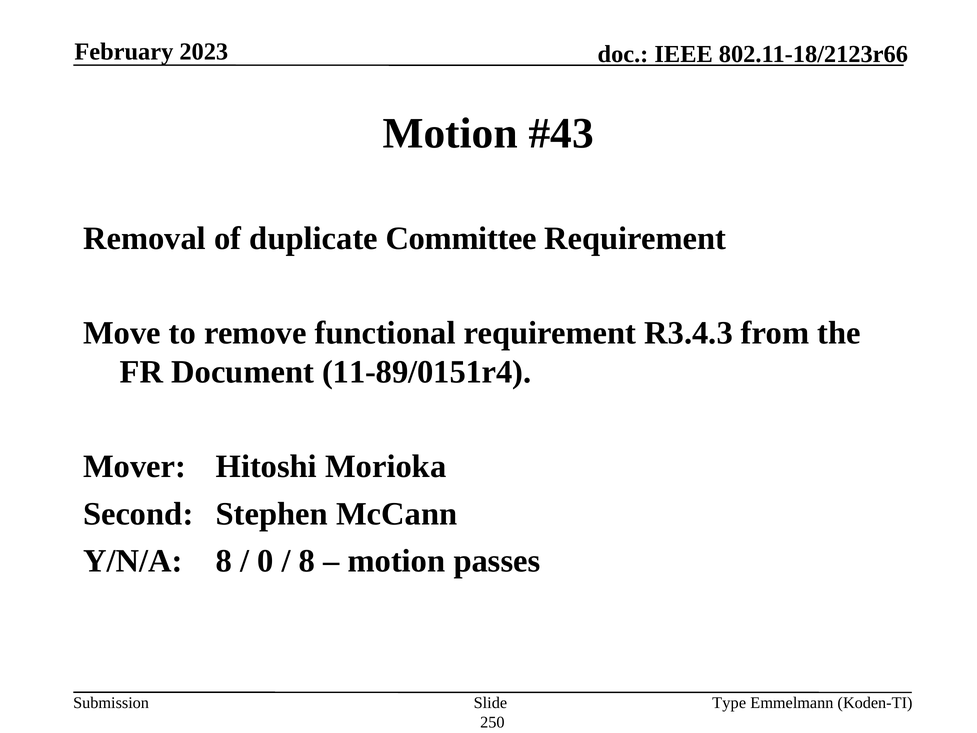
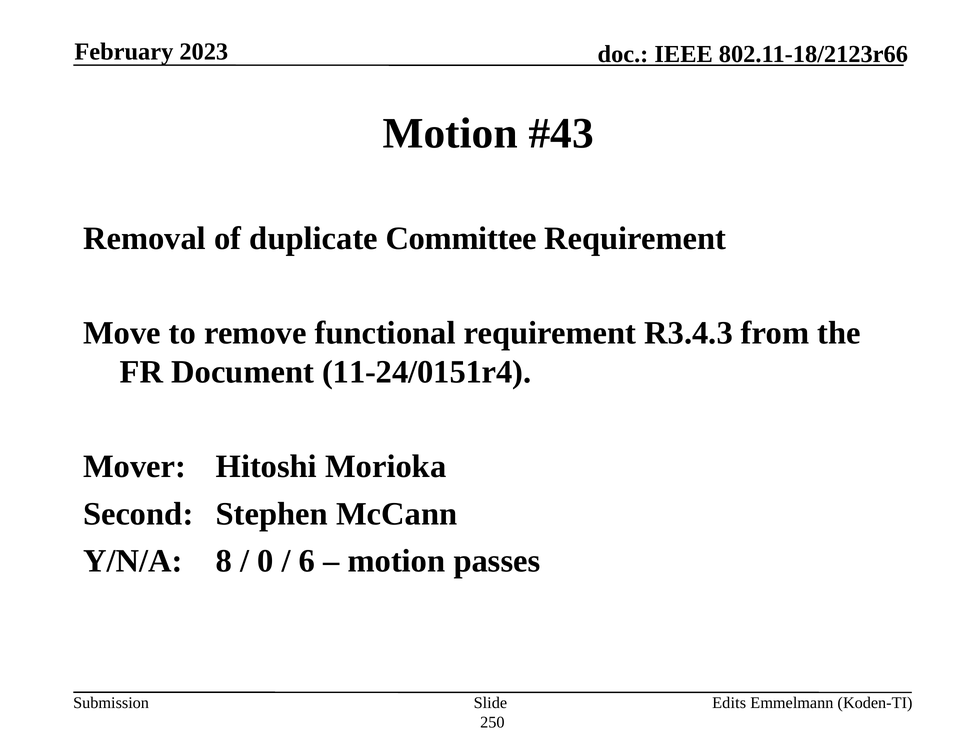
11-89/0151r4: 11-89/0151r4 -> 11-24/0151r4 (427, 372)
8: 8 -> 6 (307, 561)
Type: Type -> Edits (729, 703)
